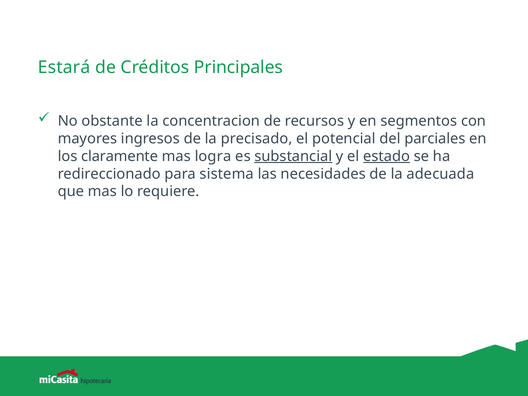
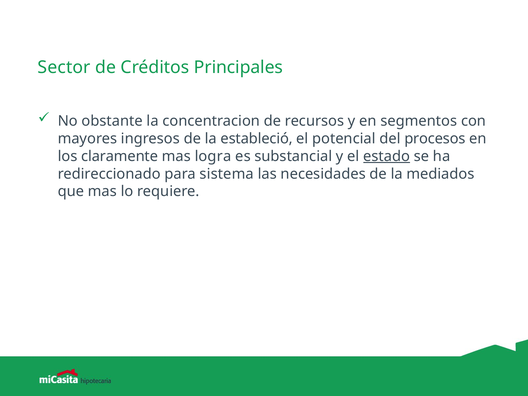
Estará: Estará -> Sector (64, 67)
precisado: precisado -> estableció (257, 139)
parciales: parciales -> procesos (435, 139)
substancial underline: present -> none (293, 156)
adecuada: adecuada -> mediados (440, 174)
